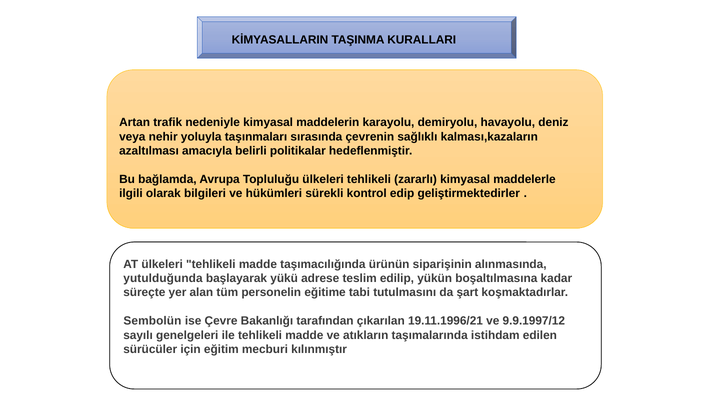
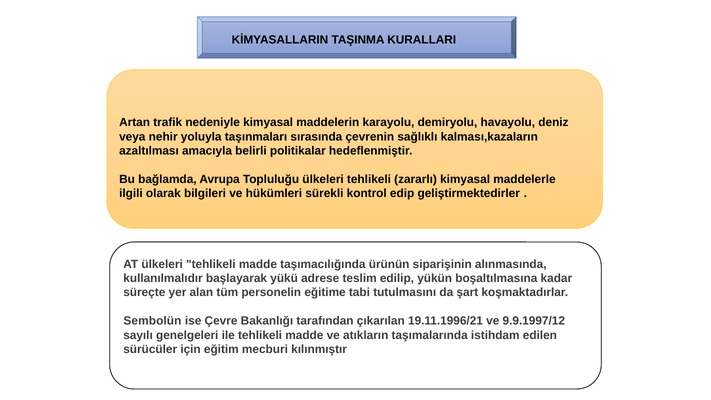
yutulduğunda: yutulduğunda -> kullanılmalıdır (163, 278)
